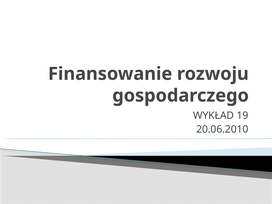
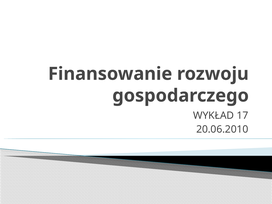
19: 19 -> 17 (243, 116)
